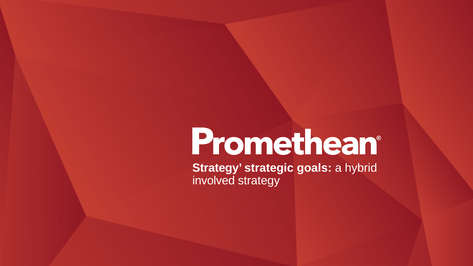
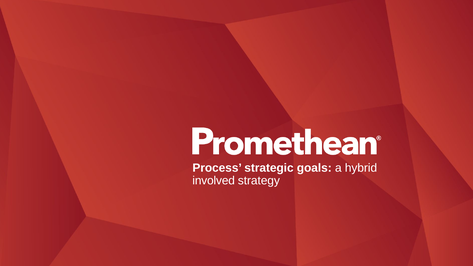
Strategy: Strategy -> Process (217, 168)
